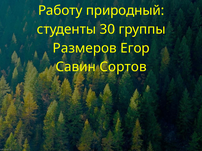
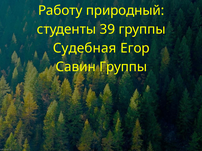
30: 30 -> 39 (107, 29)
Размеров: Размеров -> Судебная (85, 48)
Савин Сортов: Сортов -> Группы (123, 67)
